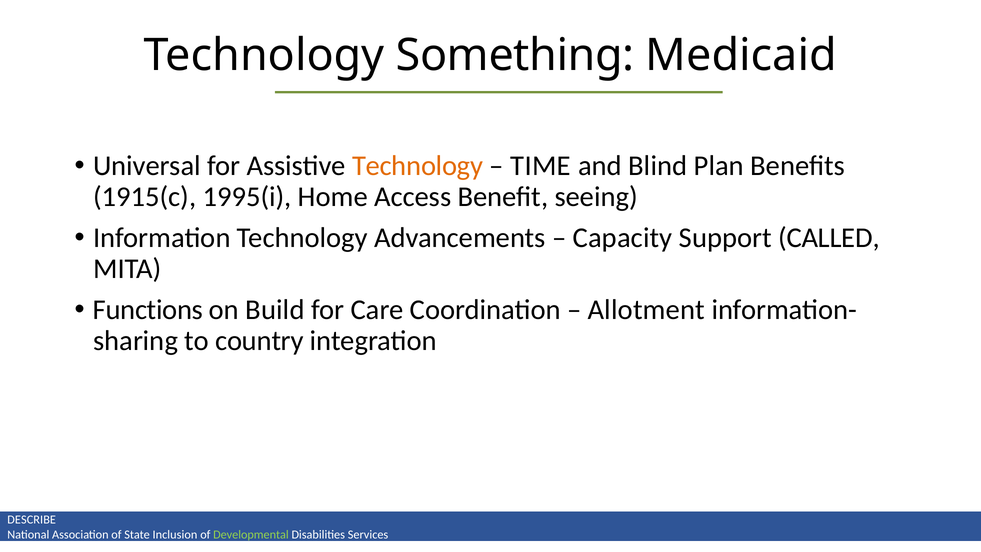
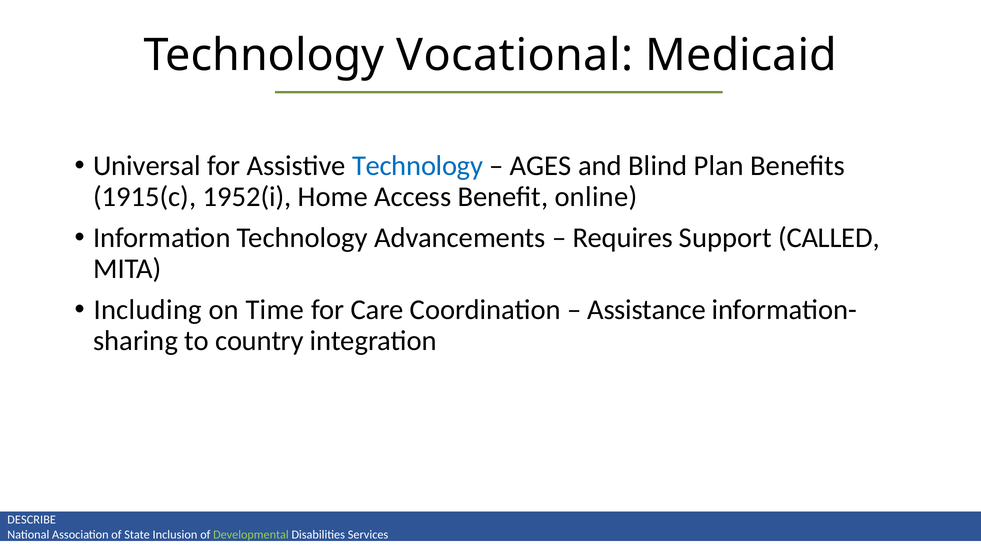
Something: Something -> Vocational (515, 55)
Technology colour: orange -> blue (418, 166)
TIME: TIME -> AGES (541, 166)
1995(i: 1995(i -> 1952(i (247, 197)
seeing: seeing -> online (596, 197)
Capacity: Capacity -> Requires (623, 238)
Functions: Functions -> Including (148, 310)
Build: Build -> Time (275, 310)
Allotment: Allotment -> Assistance (647, 310)
